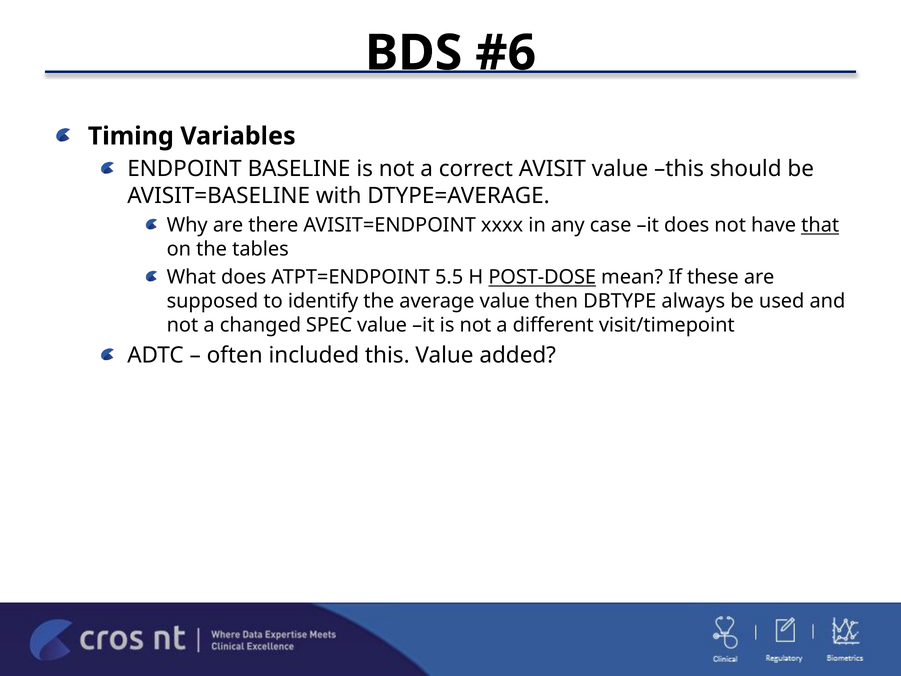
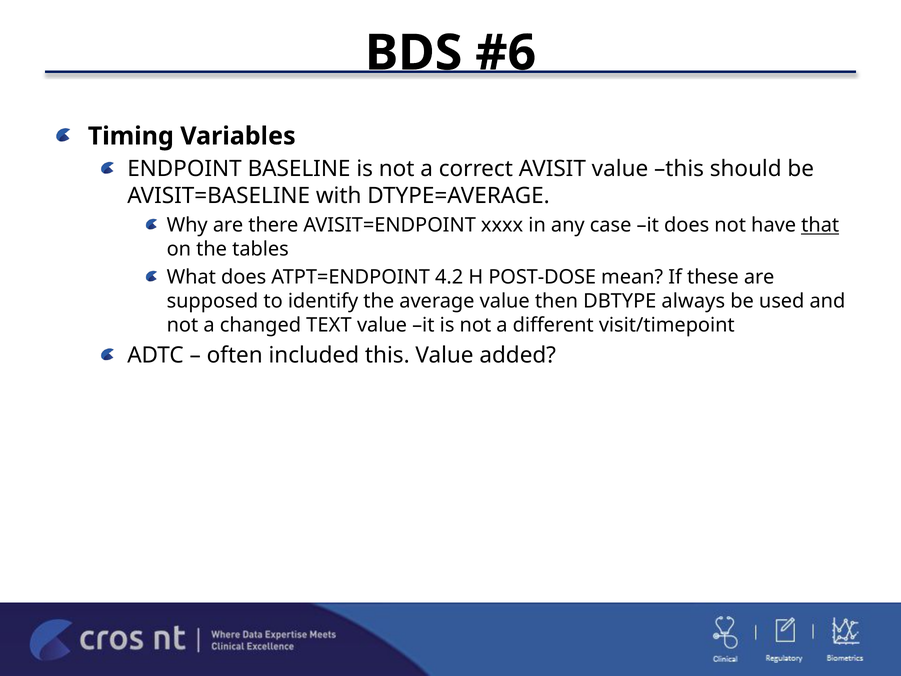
5.5: 5.5 -> 4.2 (449, 277)
POST-DOSE underline: present -> none (542, 277)
SPEC: SPEC -> TEXT (329, 325)
